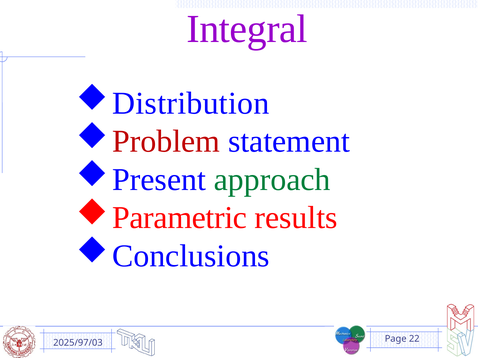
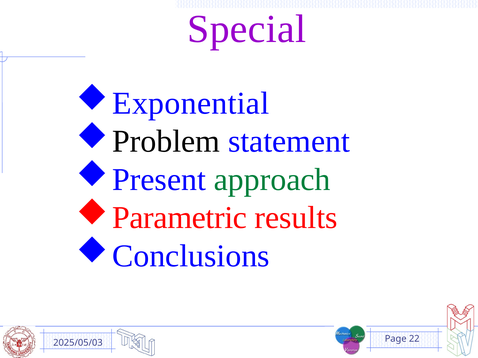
Integral: Integral -> Special (247, 29)
Distribution: Distribution -> Exponential (191, 103)
Problem colour: red -> black (166, 142)
2025/97/03: 2025/97/03 -> 2025/05/03 (78, 343)
